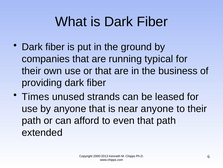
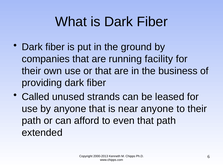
typical: typical -> facility (159, 59)
Times: Times -> Called (36, 96)
